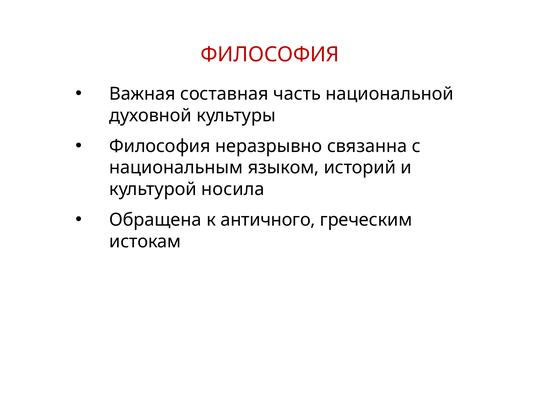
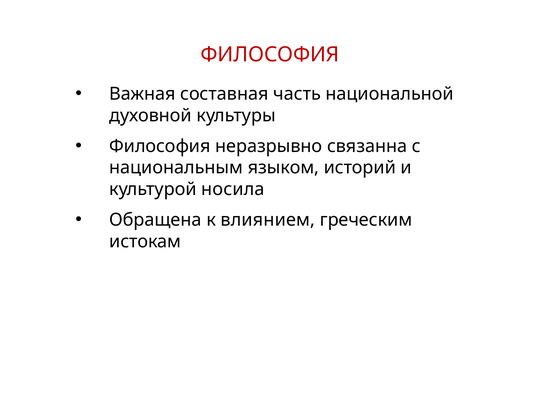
античного: античного -> влиянием (268, 220)
